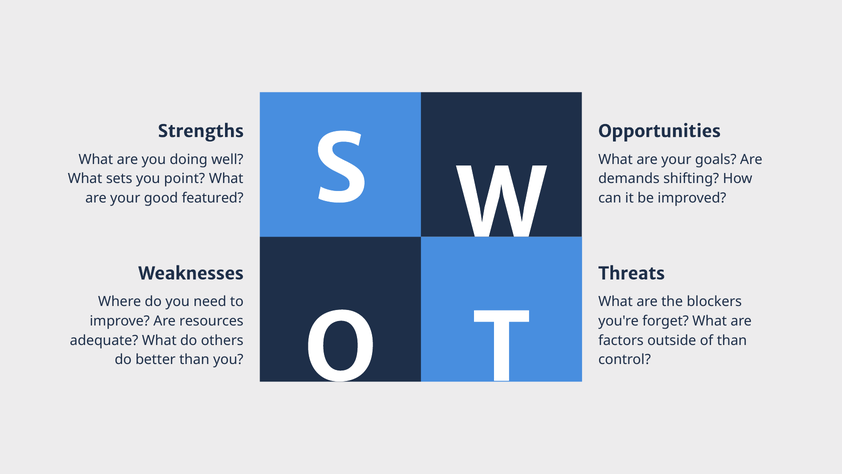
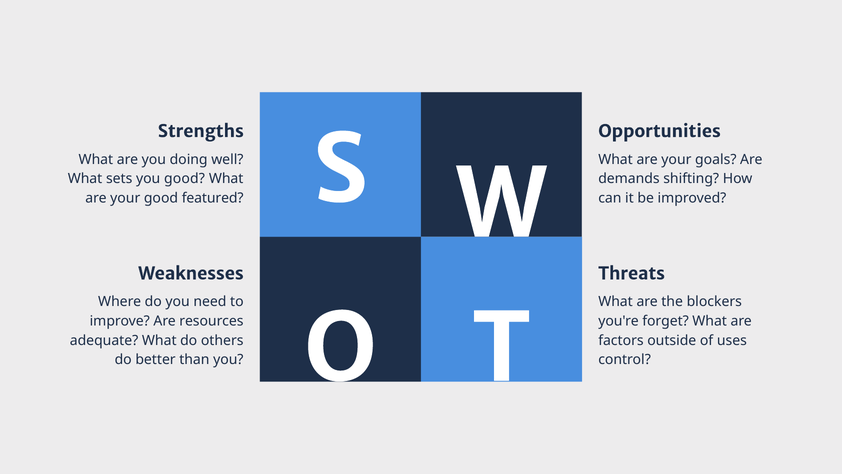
you point: point -> good (184, 179)
of than: than -> uses (732, 340)
